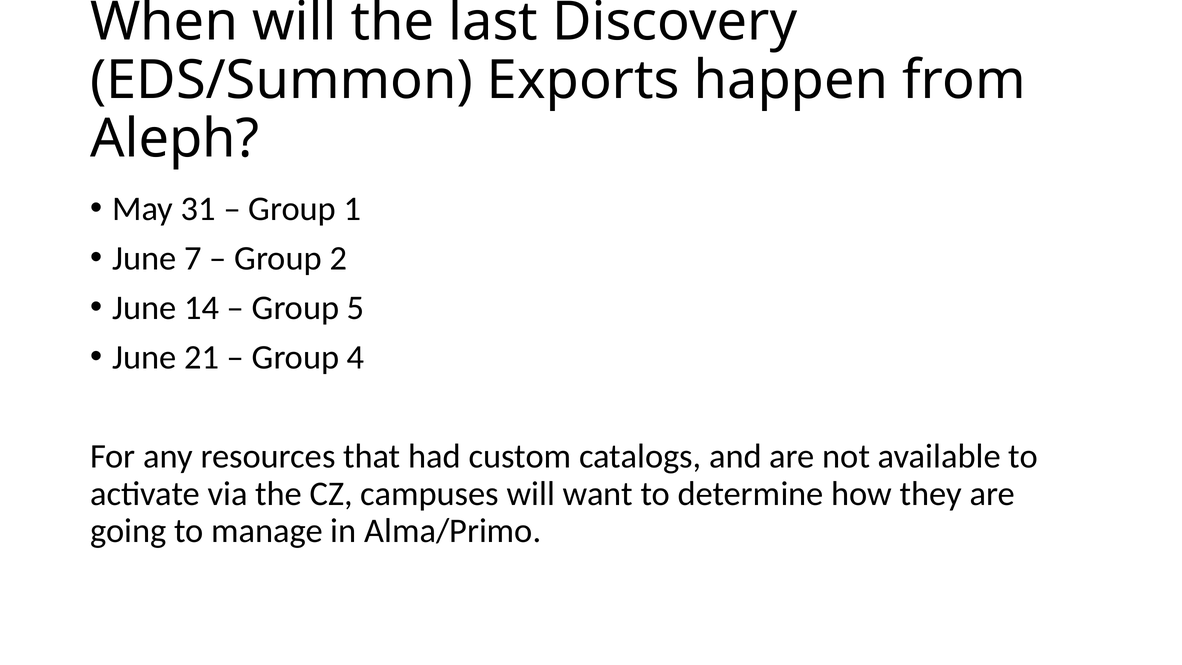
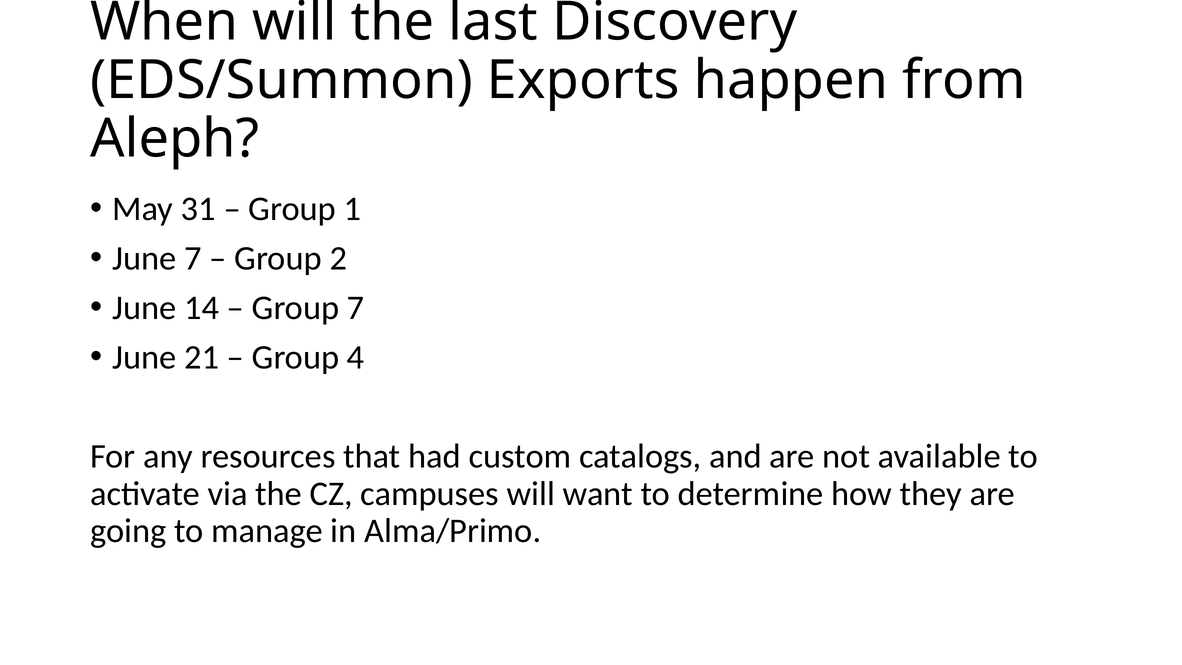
Group 5: 5 -> 7 (356, 308)
